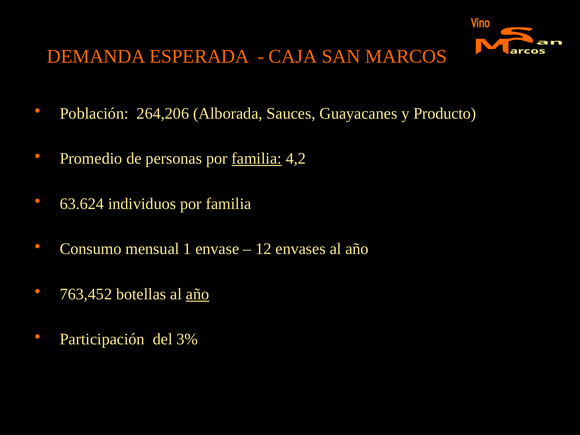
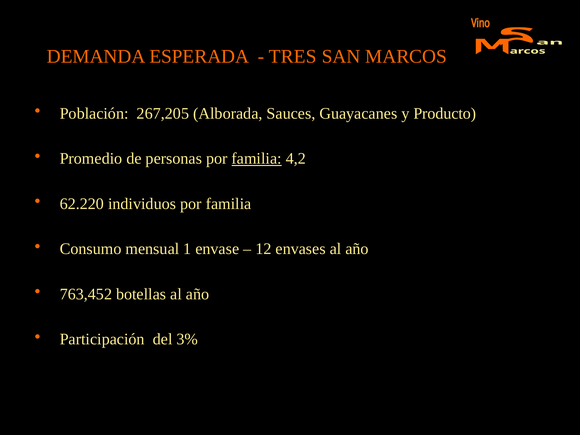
CAJA: CAJA -> TRES (293, 57)
264,206: 264,206 -> 267,205 (163, 113)
63.624: 63.624 -> 62.220 (82, 204)
año underline: present -> none (198, 294)
